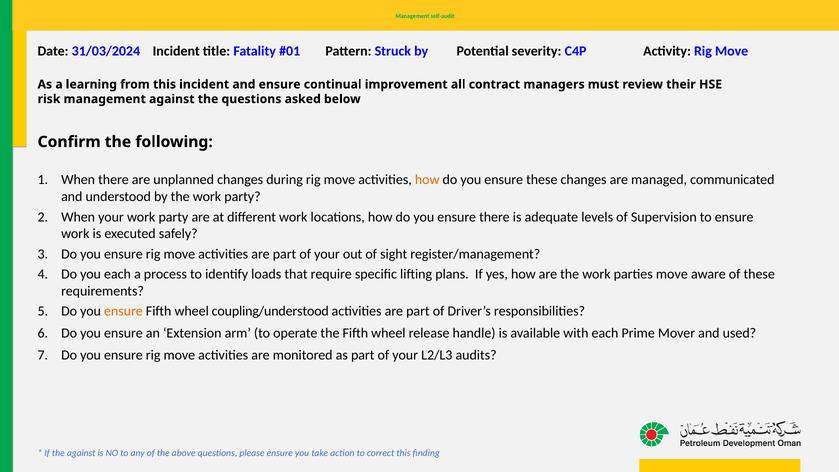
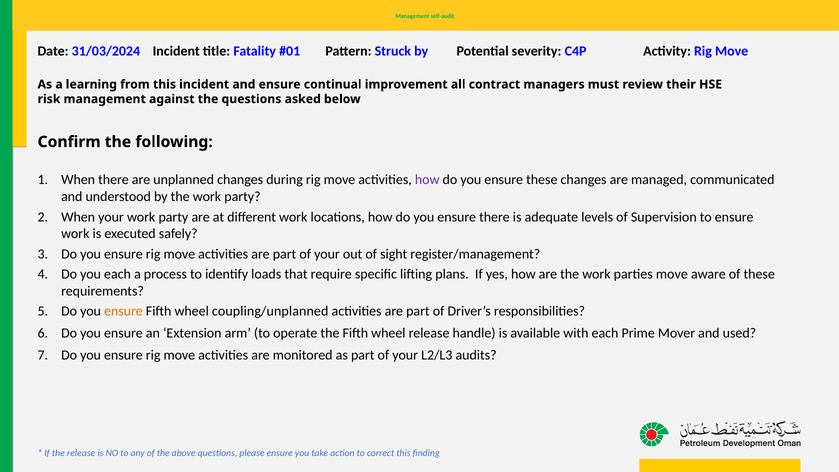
how colour: orange -> purple (427, 180)
coupling/understood: coupling/understood -> coupling/unplanned (270, 311)
the against: against -> release (81, 453)
